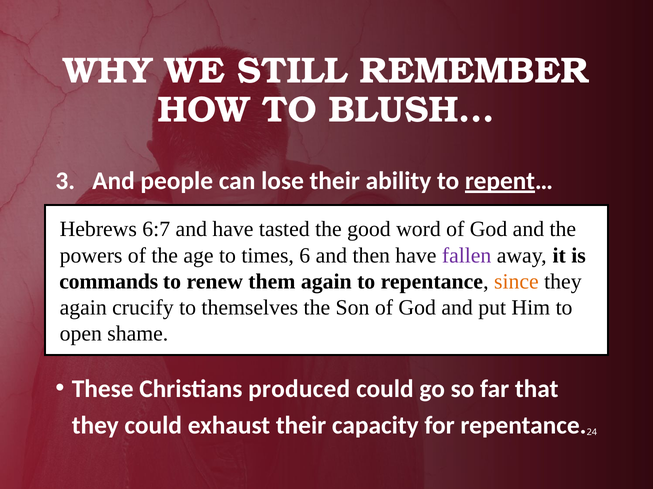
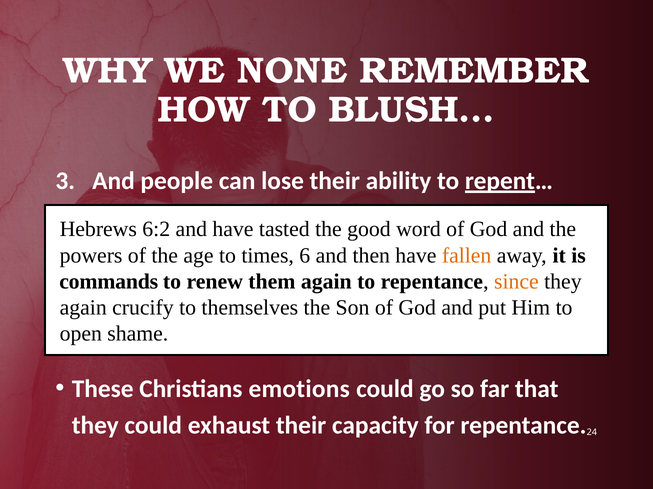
STILL: STILL -> NONE (292, 71)
6:7: 6:7 -> 6:2 (156, 230)
fallen colour: purple -> orange (467, 256)
produced: produced -> emotions (299, 389)
